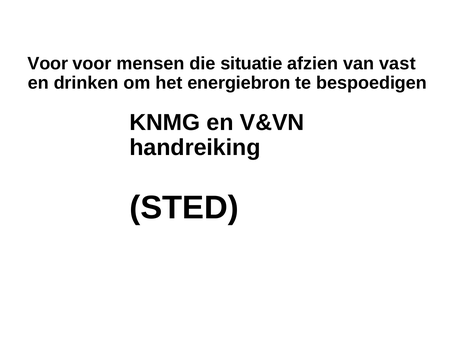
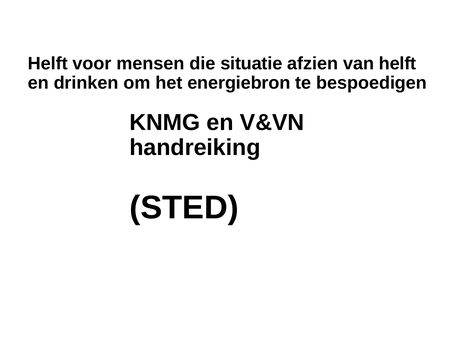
Voor: Voor -> Helft (48, 63)
van vast: vast -> helft (398, 63)
